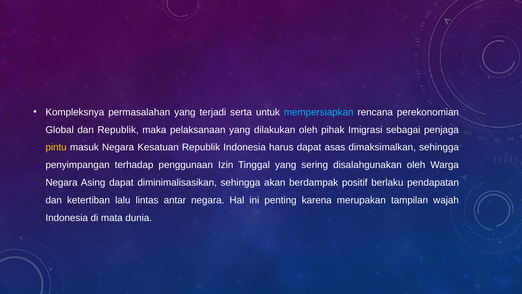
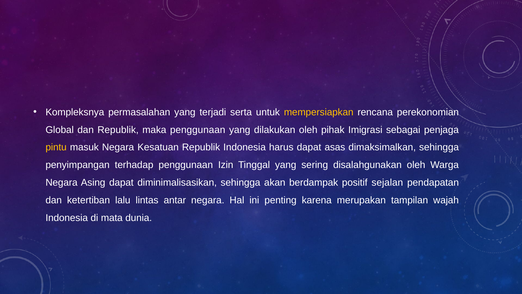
mempersiapkan colour: light blue -> yellow (319, 112)
maka pelaksanaan: pelaksanaan -> penggunaan (198, 130)
berlaku: berlaku -> sejalan (387, 182)
